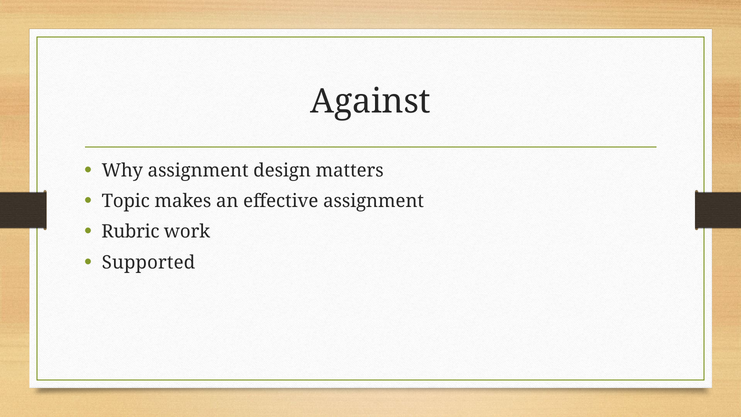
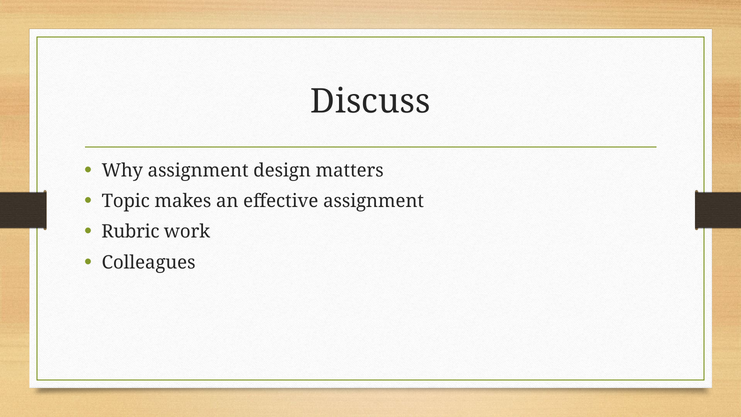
Against: Against -> Discuss (370, 102)
Supported: Supported -> Colleagues (149, 262)
